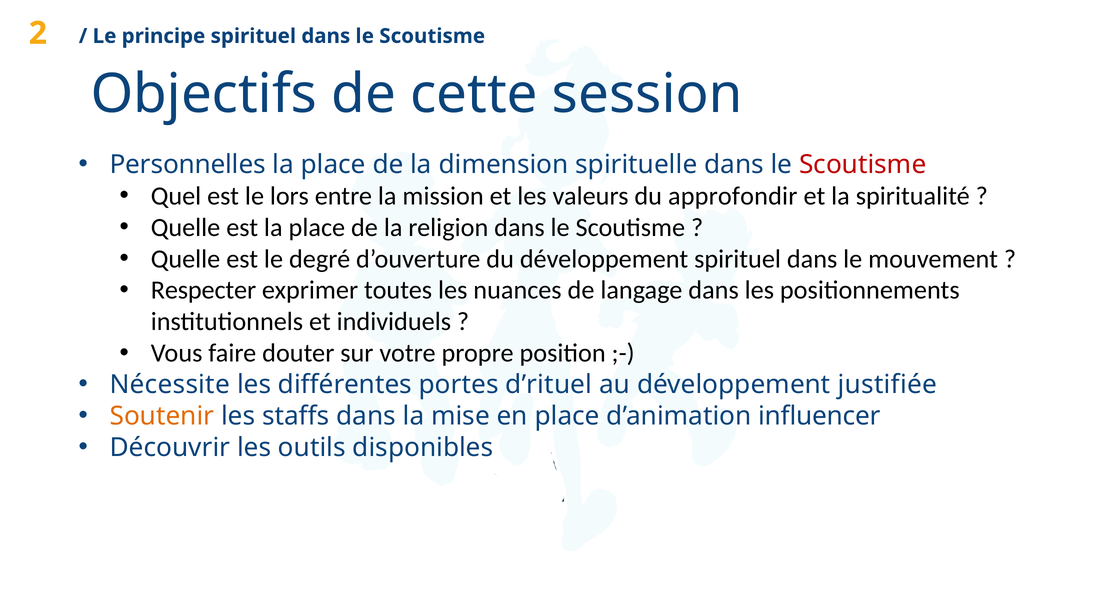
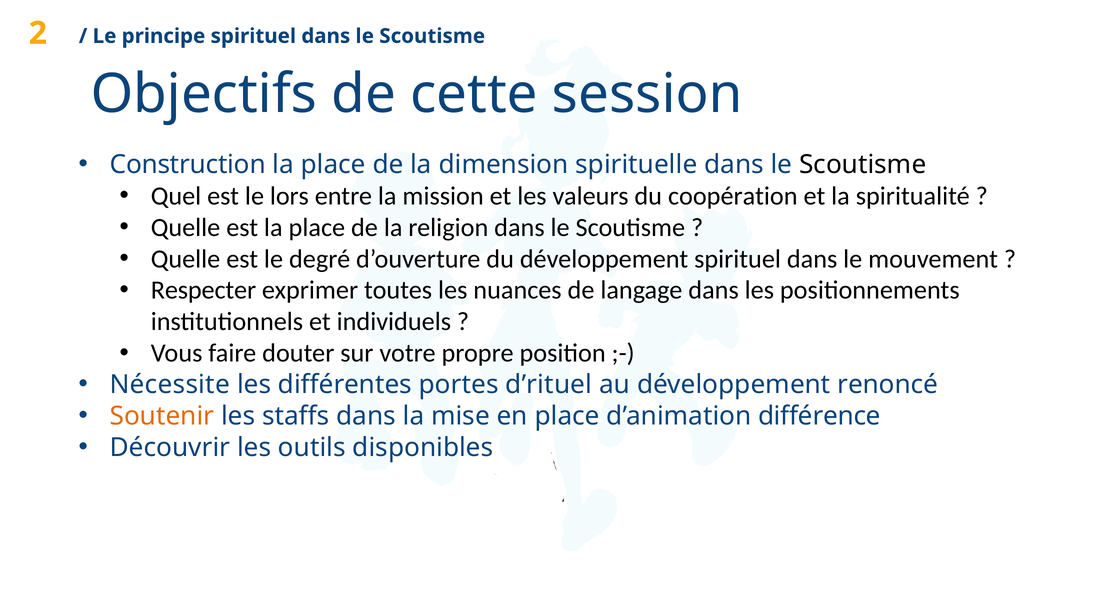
Personnelles: Personnelles -> Construction (188, 165)
Scoutisme colour: red -> black (863, 165)
approfondir: approfondir -> coopération (733, 196)
justifiée: justifiée -> renoncé (888, 385)
influencer: influencer -> différence (819, 417)
